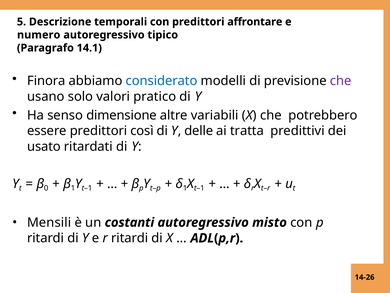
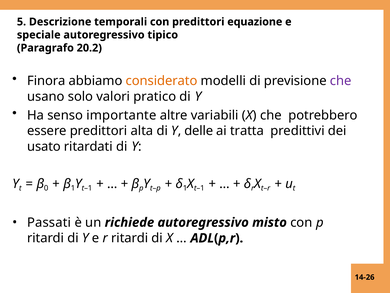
affrontare: affrontare -> equazione (255, 22)
numero: numero -> speciale (39, 35)
14.1: 14.1 -> 20.2 (89, 48)
considerato colour: blue -> orange (162, 81)
dimensione: dimensione -> importante (121, 115)
così: così -> alta (142, 131)
Mensili: Mensili -> Passati (49, 222)
costanti: costanti -> richiede (129, 222)
